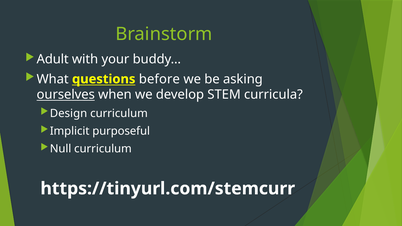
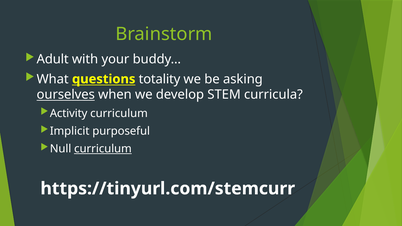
before: before -> totality (160, 79)
Design: Design -> Activity (69, 113)
curriculum underline: none -> present (103, 149)
